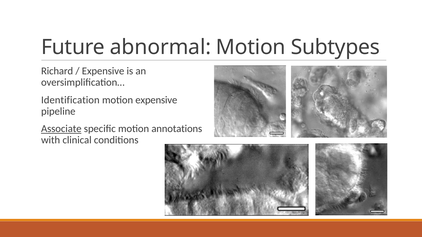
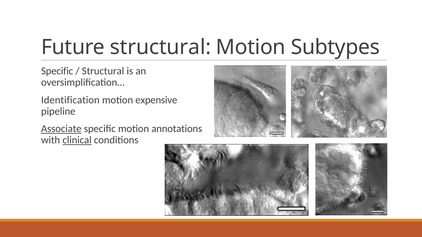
Future abnormal: abnormal -> structural (160, 47)
Richard: Richard -> Specific (57, 71)
Expensive: Expensive -> Structural (103, 71)
clinical underline: none -> present (77, 140)
